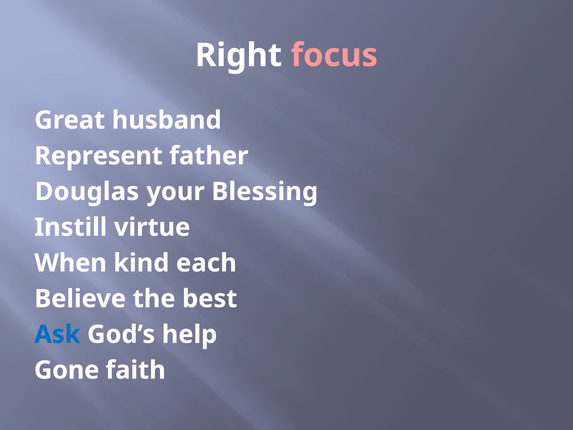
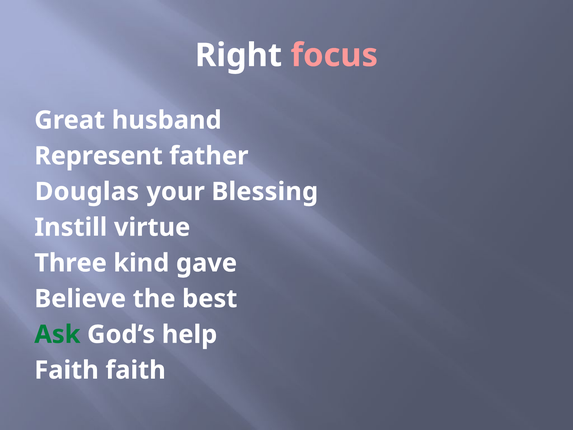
When: When -> Three (71, 263)
each: each -> gave (207, 263)
Ask colour: blue -> green (57, 334)
Gone: Gone -> Faith (67, 370)
